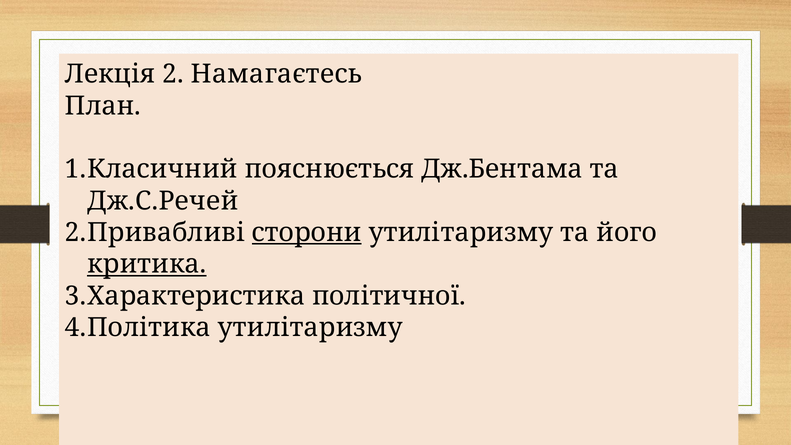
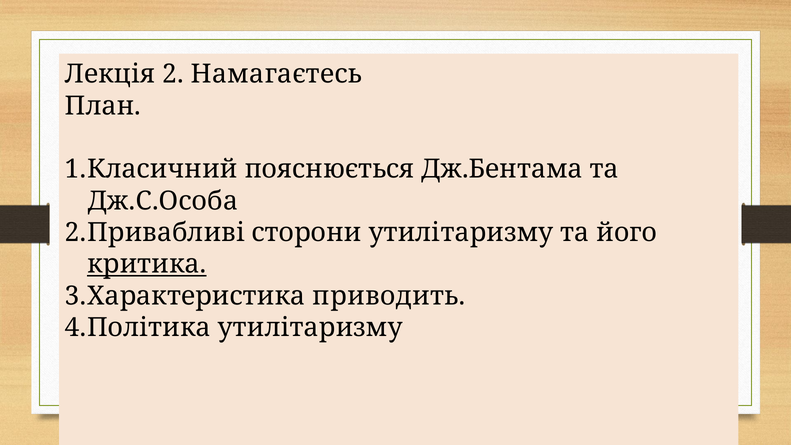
Дж.С.Речей: Дж.С.Речей -> Дж.С.Особа (163, 201)
сторони underline: present -> none (307, 233)
політичної: політичної -> приводить (389, 296)
